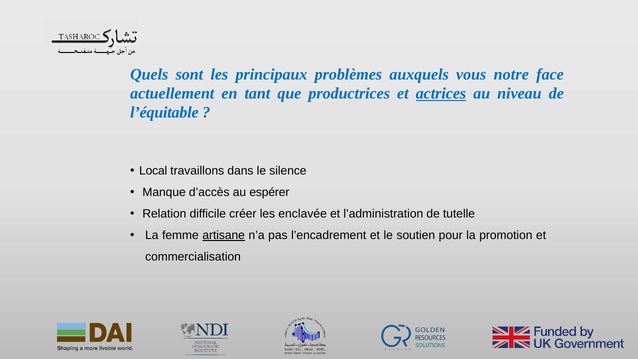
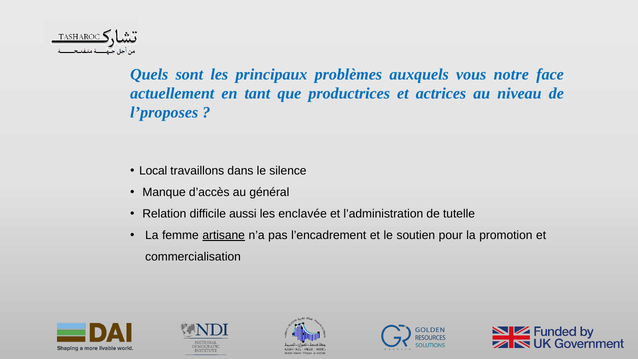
actrices underline: present -> none (441, 93)
l’équitable: l’équitable -> l’proposes (164, 113)
espérer: espérer -> général (269, 192)
créer: créer -> aussi (243, 214)
